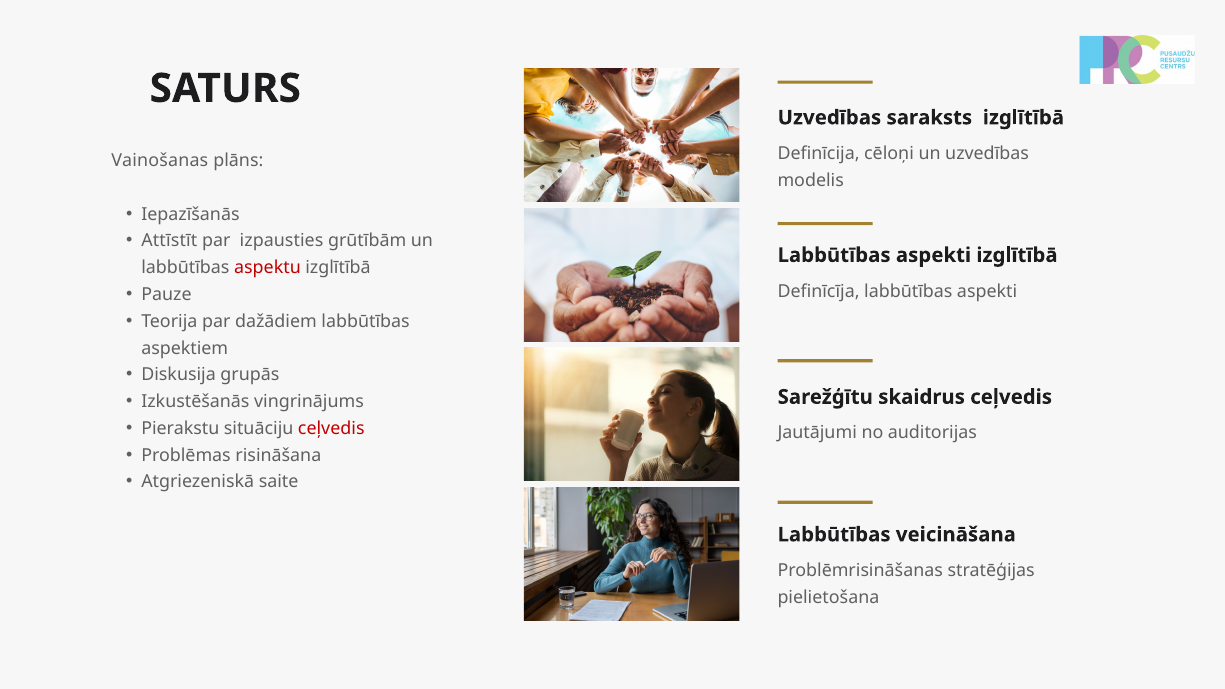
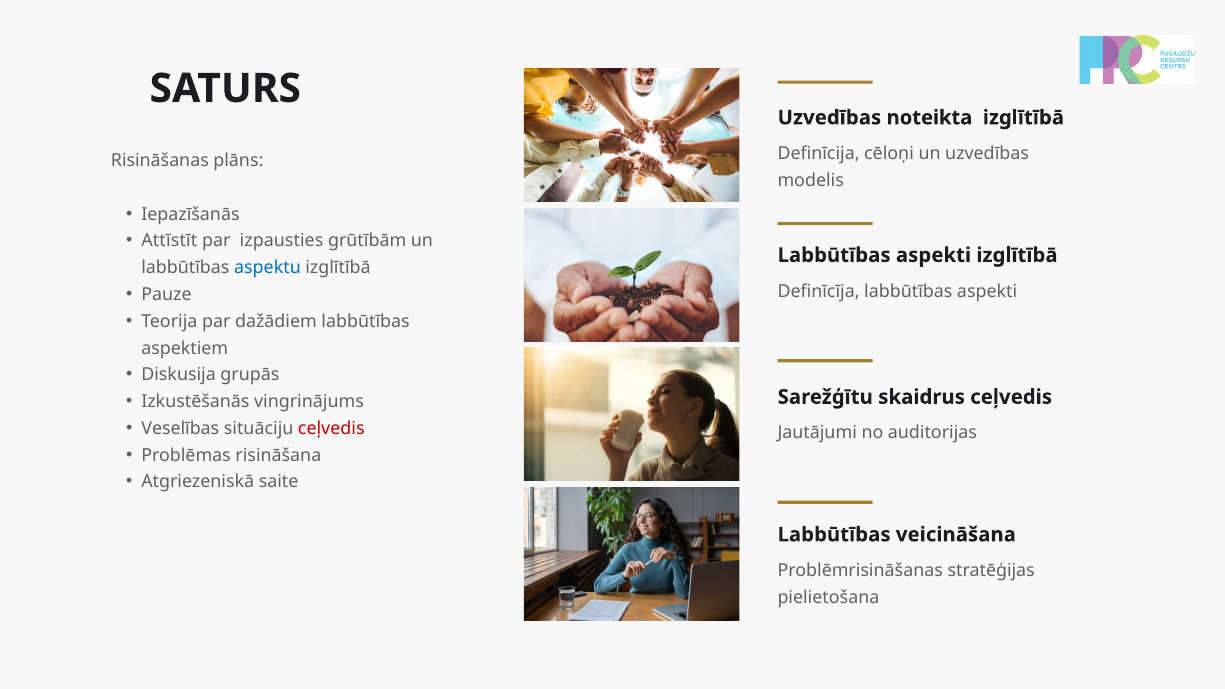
saraksts: saraksts -> noteikta (929, 118)
Vainošanas: Vainošanas -> Risināšanas (160, 161)
aspektu colour: red -> blue (267, 268)
Pierakstu: Pierakstu -> Veselības (180, 429)
